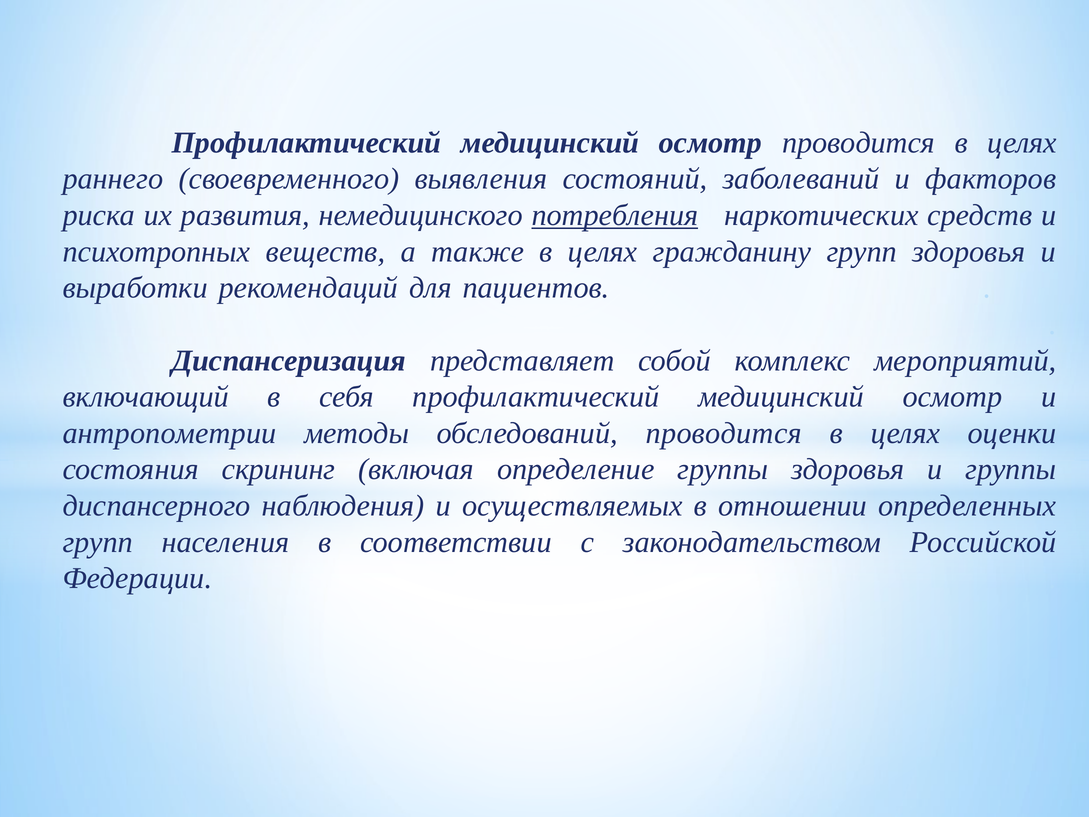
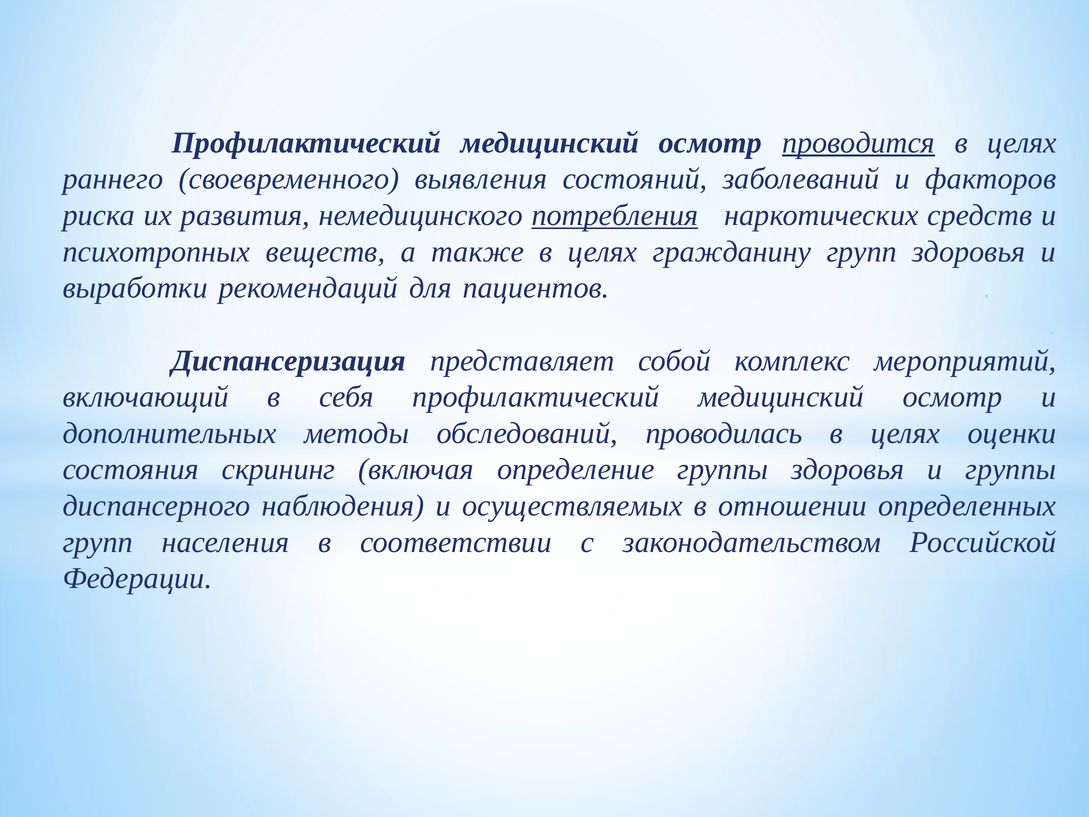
проводится underline: none -> present (859, 143)
антропометрии: антропометрии -> дополнительных (170, 433)
обследований проводится: проводится -> проводилась (724, 433)
